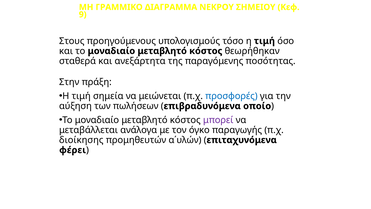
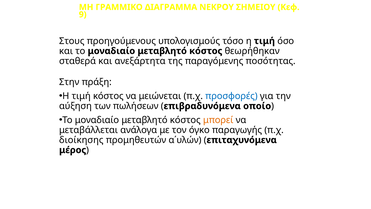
τιμή σημεία: σημεία -> κόστος (108, 96)
μπορεί colour: purple -> orange (218, 120)
φέρει: φέρει -> μέρος (73, 150)
